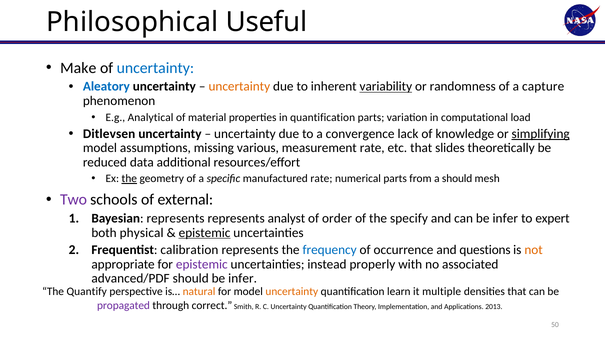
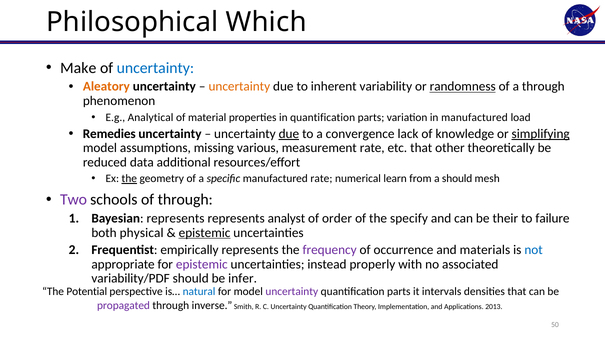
Useful: Useful -> Which (266, 22)
Aleatory colour: blue -> orange (106, 87)
variability underline: present -> none (386, 87)
randomness underline: none -> present (463, 87)
a capture: capture -> through (543, 87)
in computational: computational -> manufactured (474, 117)
Ditlevsen: Ditlevsen -> Remedies (109, 134)
due underline: none -> present (289, 134)
slides: slides -> other (450, 148)
numerical parts: parts -> learn (395, 179)
of external: external -> through (185, 200)
can be infer: infer -> their (505, 219)
expert: expert -> failure (552, 219)
calibration: calibration -> empirically (189, 250)
frequency colour: blue -> purple (330, 250)
questions: questions -> materials (485, 250)
not colour: orange -> blue (534, 250)
advanced/PDF: advanced/PDF -> variability/PDF (131, 279)
Quantify: Quantify -> Potential (87, 292)
natural colour: orange -> blue (199, 292)
uncertainty colour: orange -> purple (292, 292)
learn: learn -> parts (399, 292)
multiple: multiple -> intervals (442, 292)
correct: correct -> inverse (212, 306)
